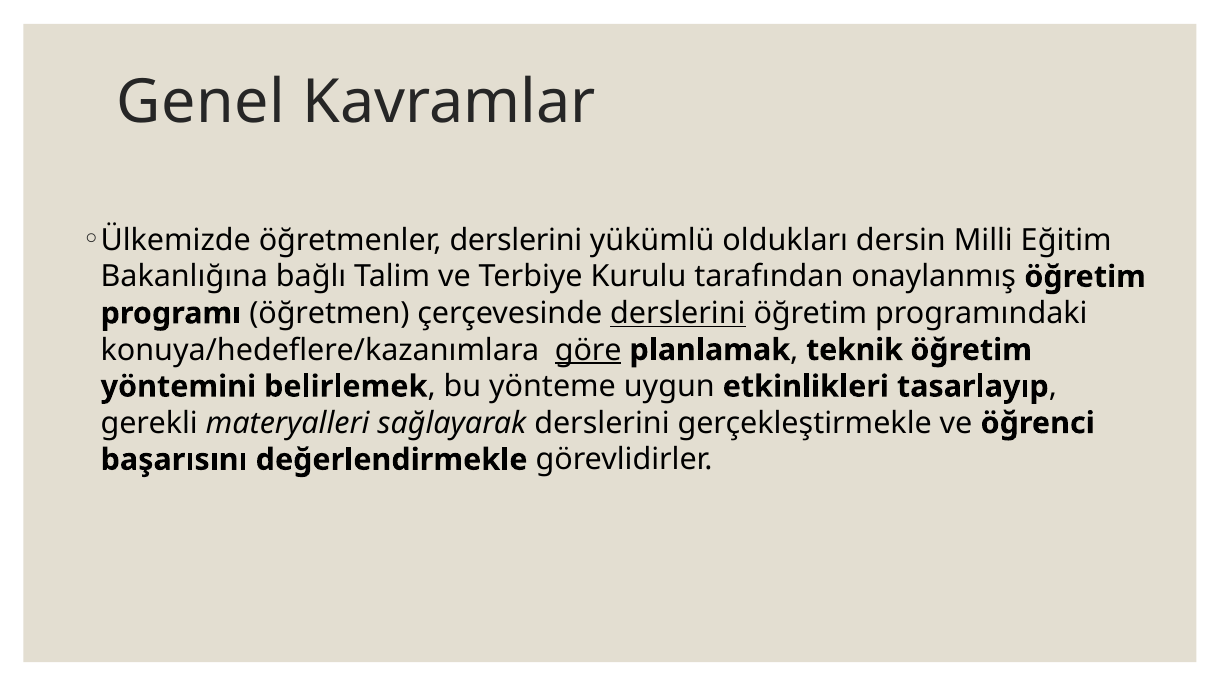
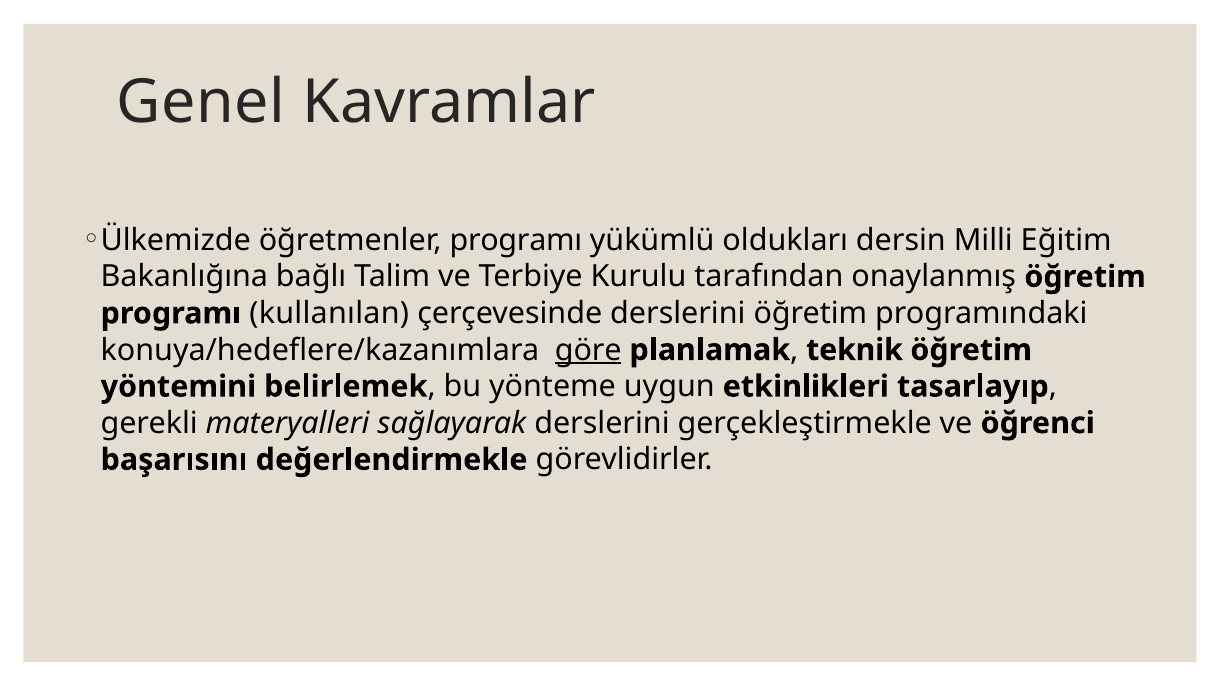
öğretmenler derslerini: derslerini -> programı (516, 240)
öğretmen: öğretmen -> kullanılan (329, 313)
derslerini underline: present -> none (678, 313)
